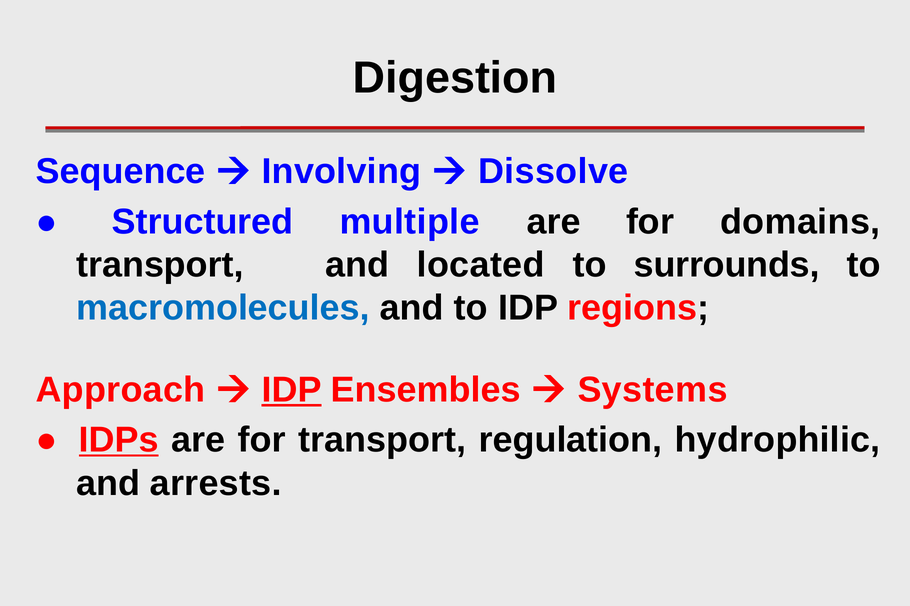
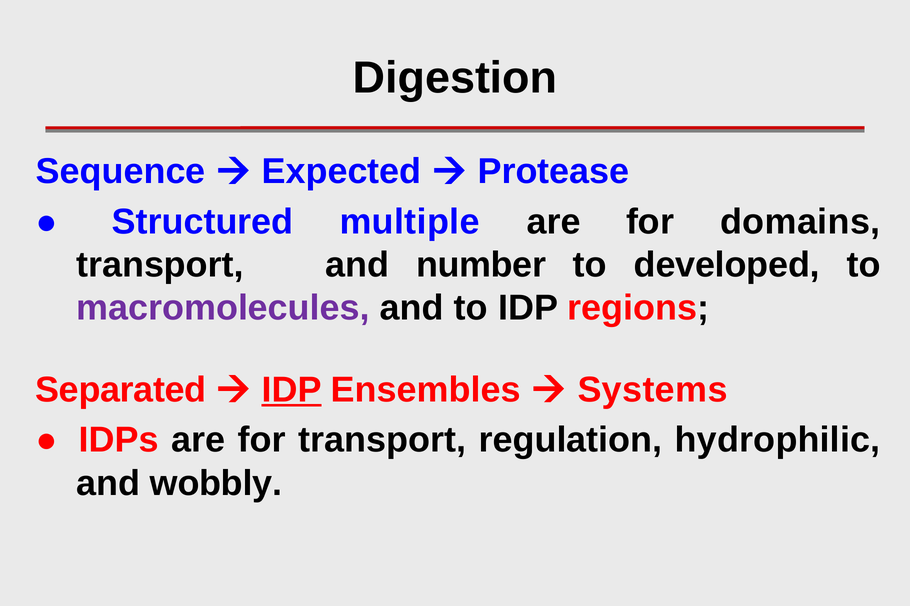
Involving: Involving -> Expected (342, 172)
Dissolve: Dissolve -> Protease (553, 172)
located: located -> number (481, 265)
surrounds: surrounds -> developed (727, 265)
macromolecules colour: blue -> purple (223, 308)
Approach: Approach -> Separated (121, 390)
IDPs underline: present -> none (119, 441)
arrests: arrests -> wobbly (216, 484)
